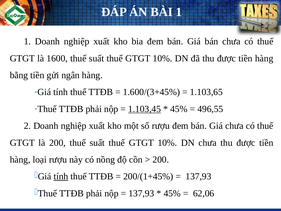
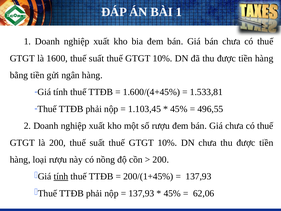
1.600/(3+45%: 1.600/(3+45% -> 1.600/(4+45% (151, 92)
1.103,65: 1.103,65 -> 1.533,81 (206, 92)
1.103,45 underline: present -> none (145, 109)
